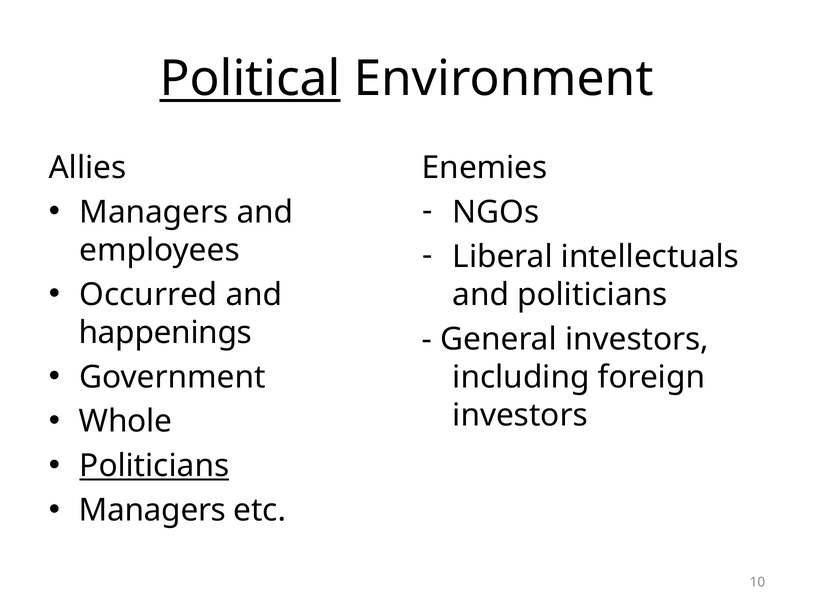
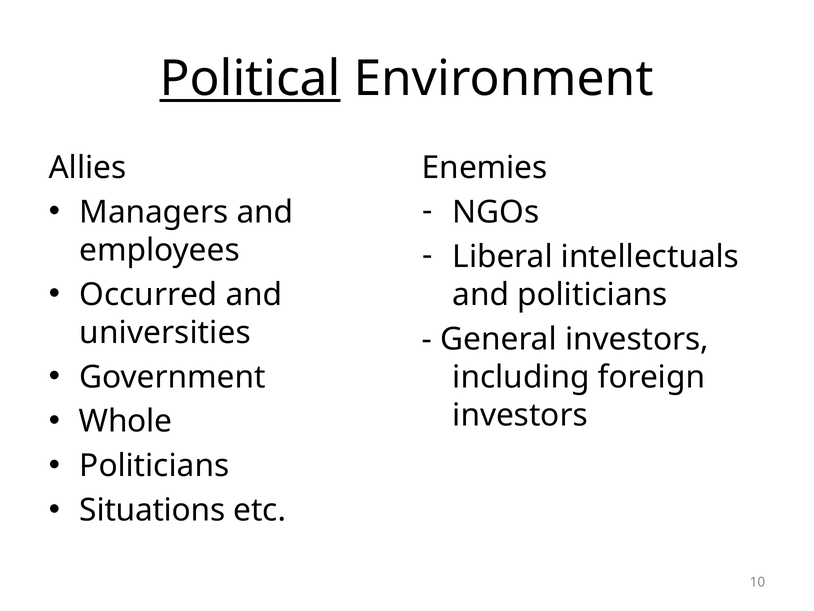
happenings: happenings -> universities (165, 332)
Politicians underline: present -> none (154, 466)
Managers: Managers -> Situations (152, 510)
